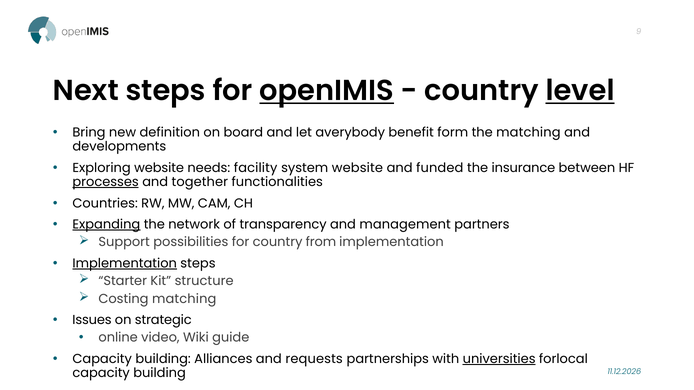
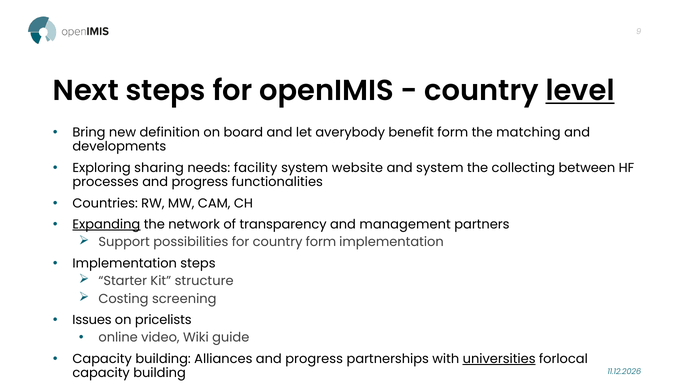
openIMIS underline: present -> none (327, 91)
Exploring website: website -> sharing (159, 168)
and funded: funded -> system (440, 168)
insurance: insurance -> collecting (523, 168)
processes underline: present -> none (106, 182)
together: together -> progress (200, 182)
country from: from -> form (321, 242)
Implementation underline: present -> none (125, 264)
Costing matching: matching -> screening (184, 299)
strategic: strategic -> pricelists (163, 320)
Alliances and requests: requests -> progress (314, 359)
